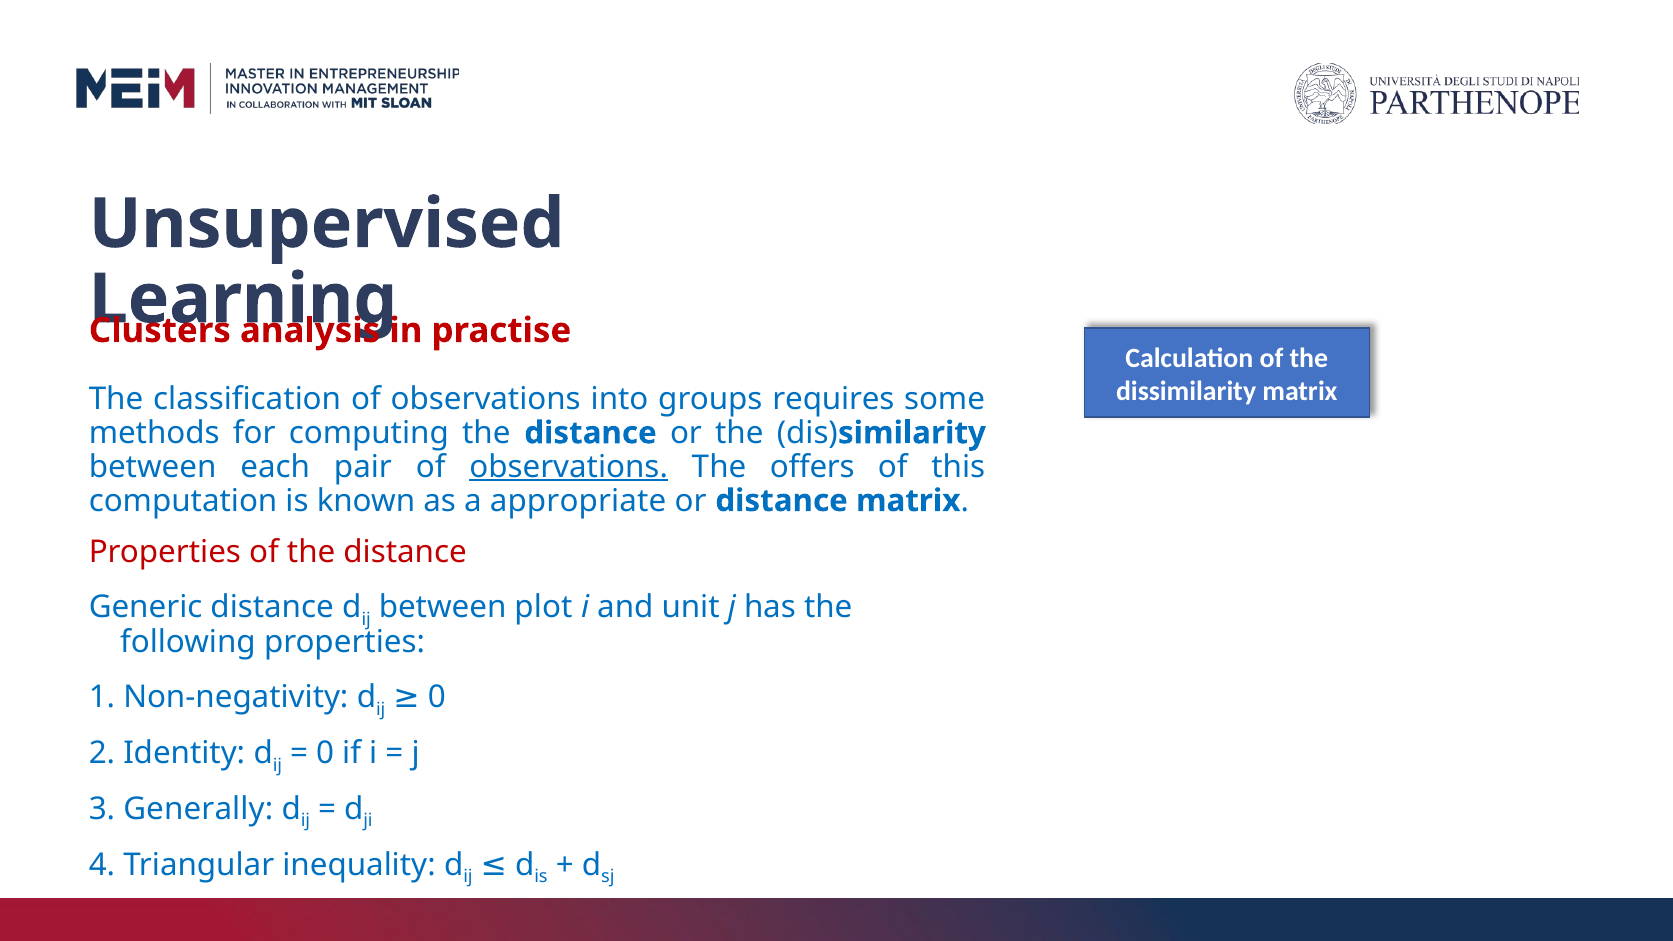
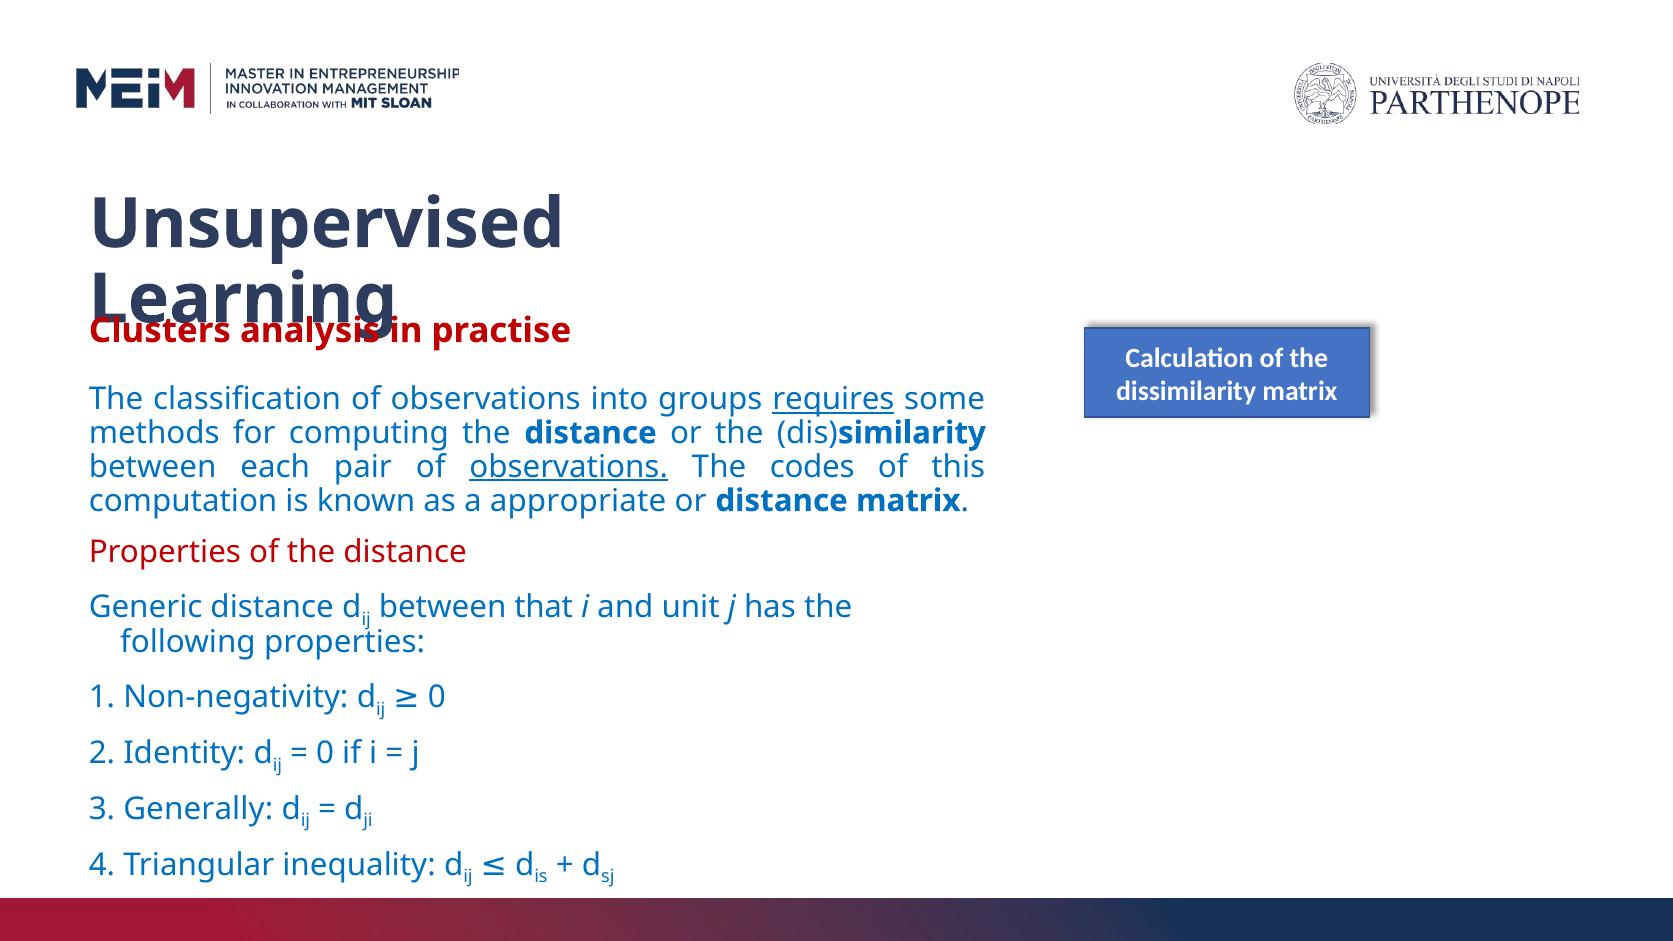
requires underline: none -> present (833, 399)
offers: offers -> codes (812, 467)
plot: plot -> that (544, 607)
